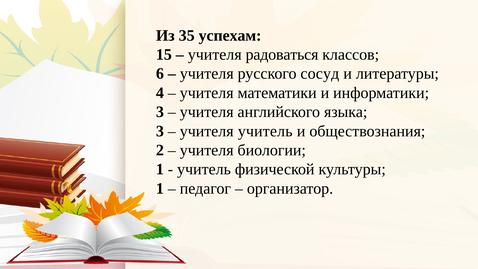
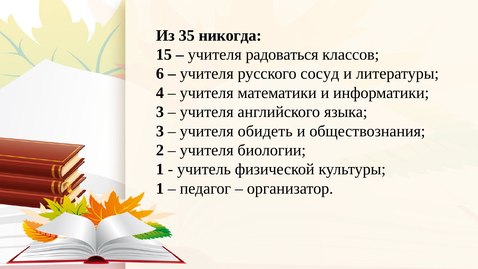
успехам: успехам -> никогда (230, 35)
учителя учитель: учитель -> обидеть (265, 131)
